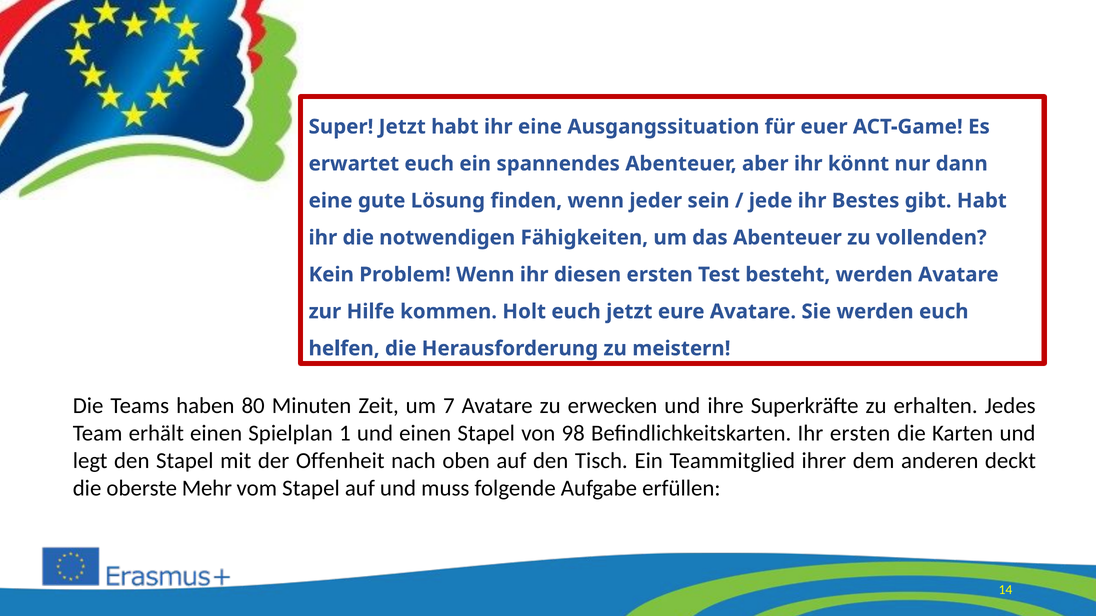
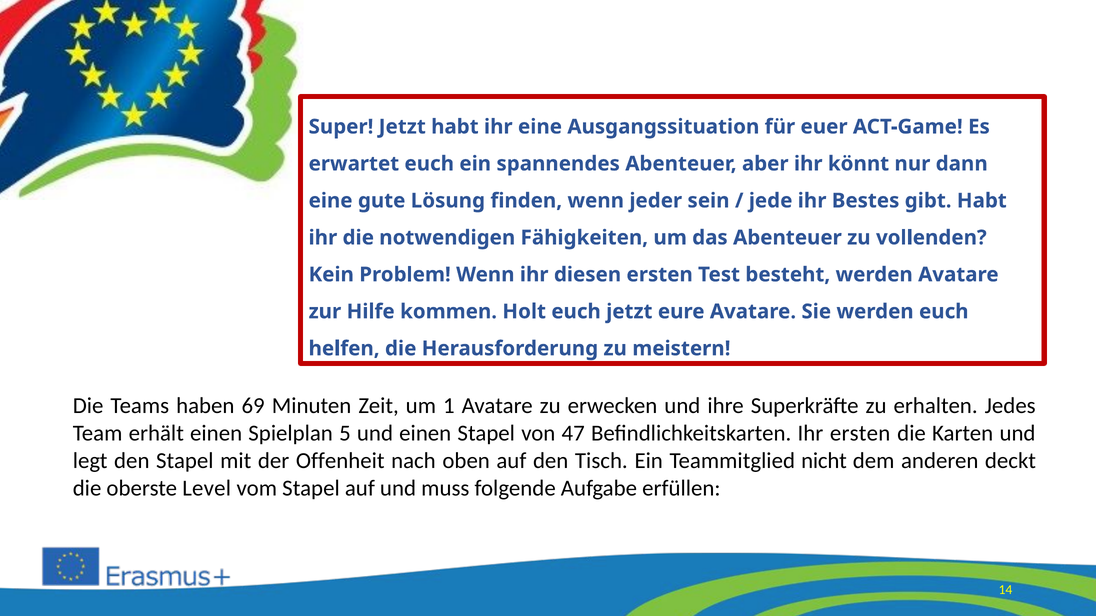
80: 80 -> 69 (253, 406)
7: 7 -> 1 (449, 406)
1: 1 -> 5 (345, 434)
98: 98 -> 47 (573, 434)
ihrer: ihrer -> nicht (824, 461)
Mehr: Mehr -> Level (207, 488)
